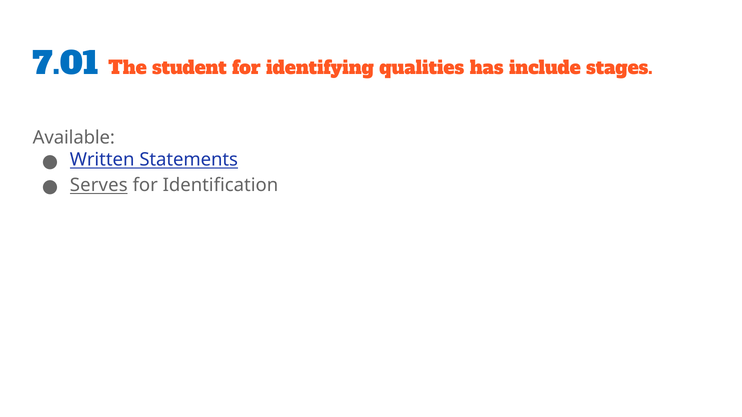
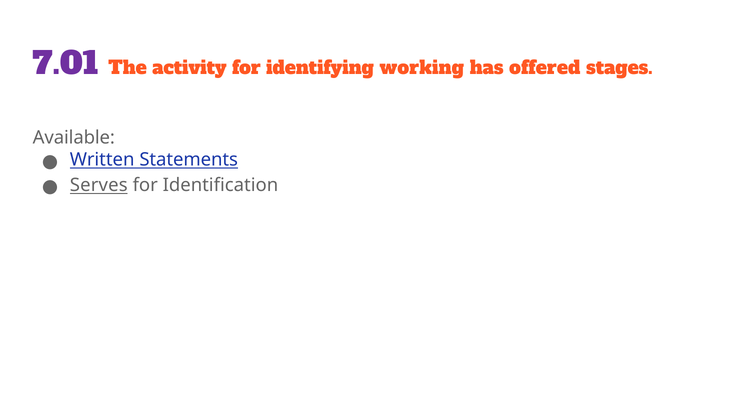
7.01 colour: blue -> purple (66, 64)
student: student -> activity (189, 68)
qualities: qualities -> working (422, 68)
include: include -> offered (545, 68)
